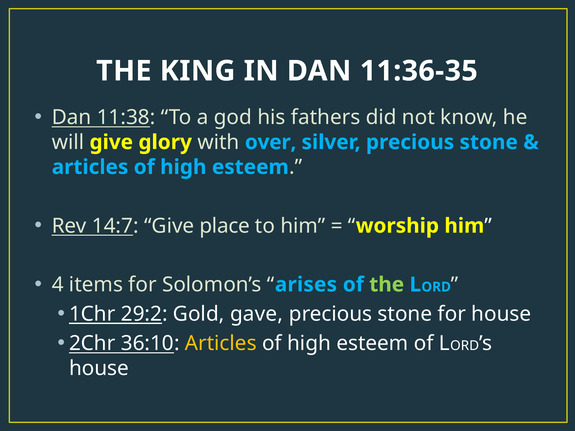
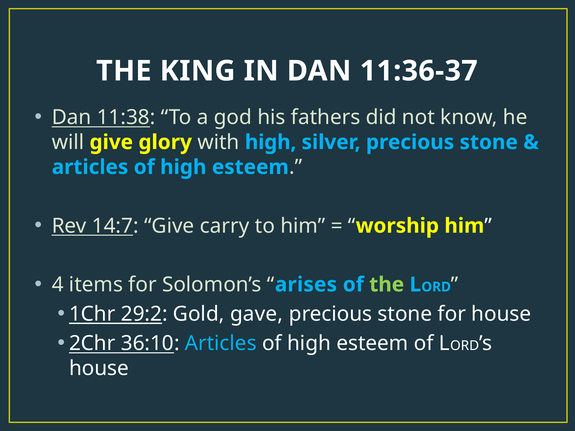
11:36-35: 11:36-35 -> 11:36-37 (419, 71)
with over: over -> high (271, 142)
place: place -> carry (225, 226)
Articles colour: yellow -> light blue (221, 344)
